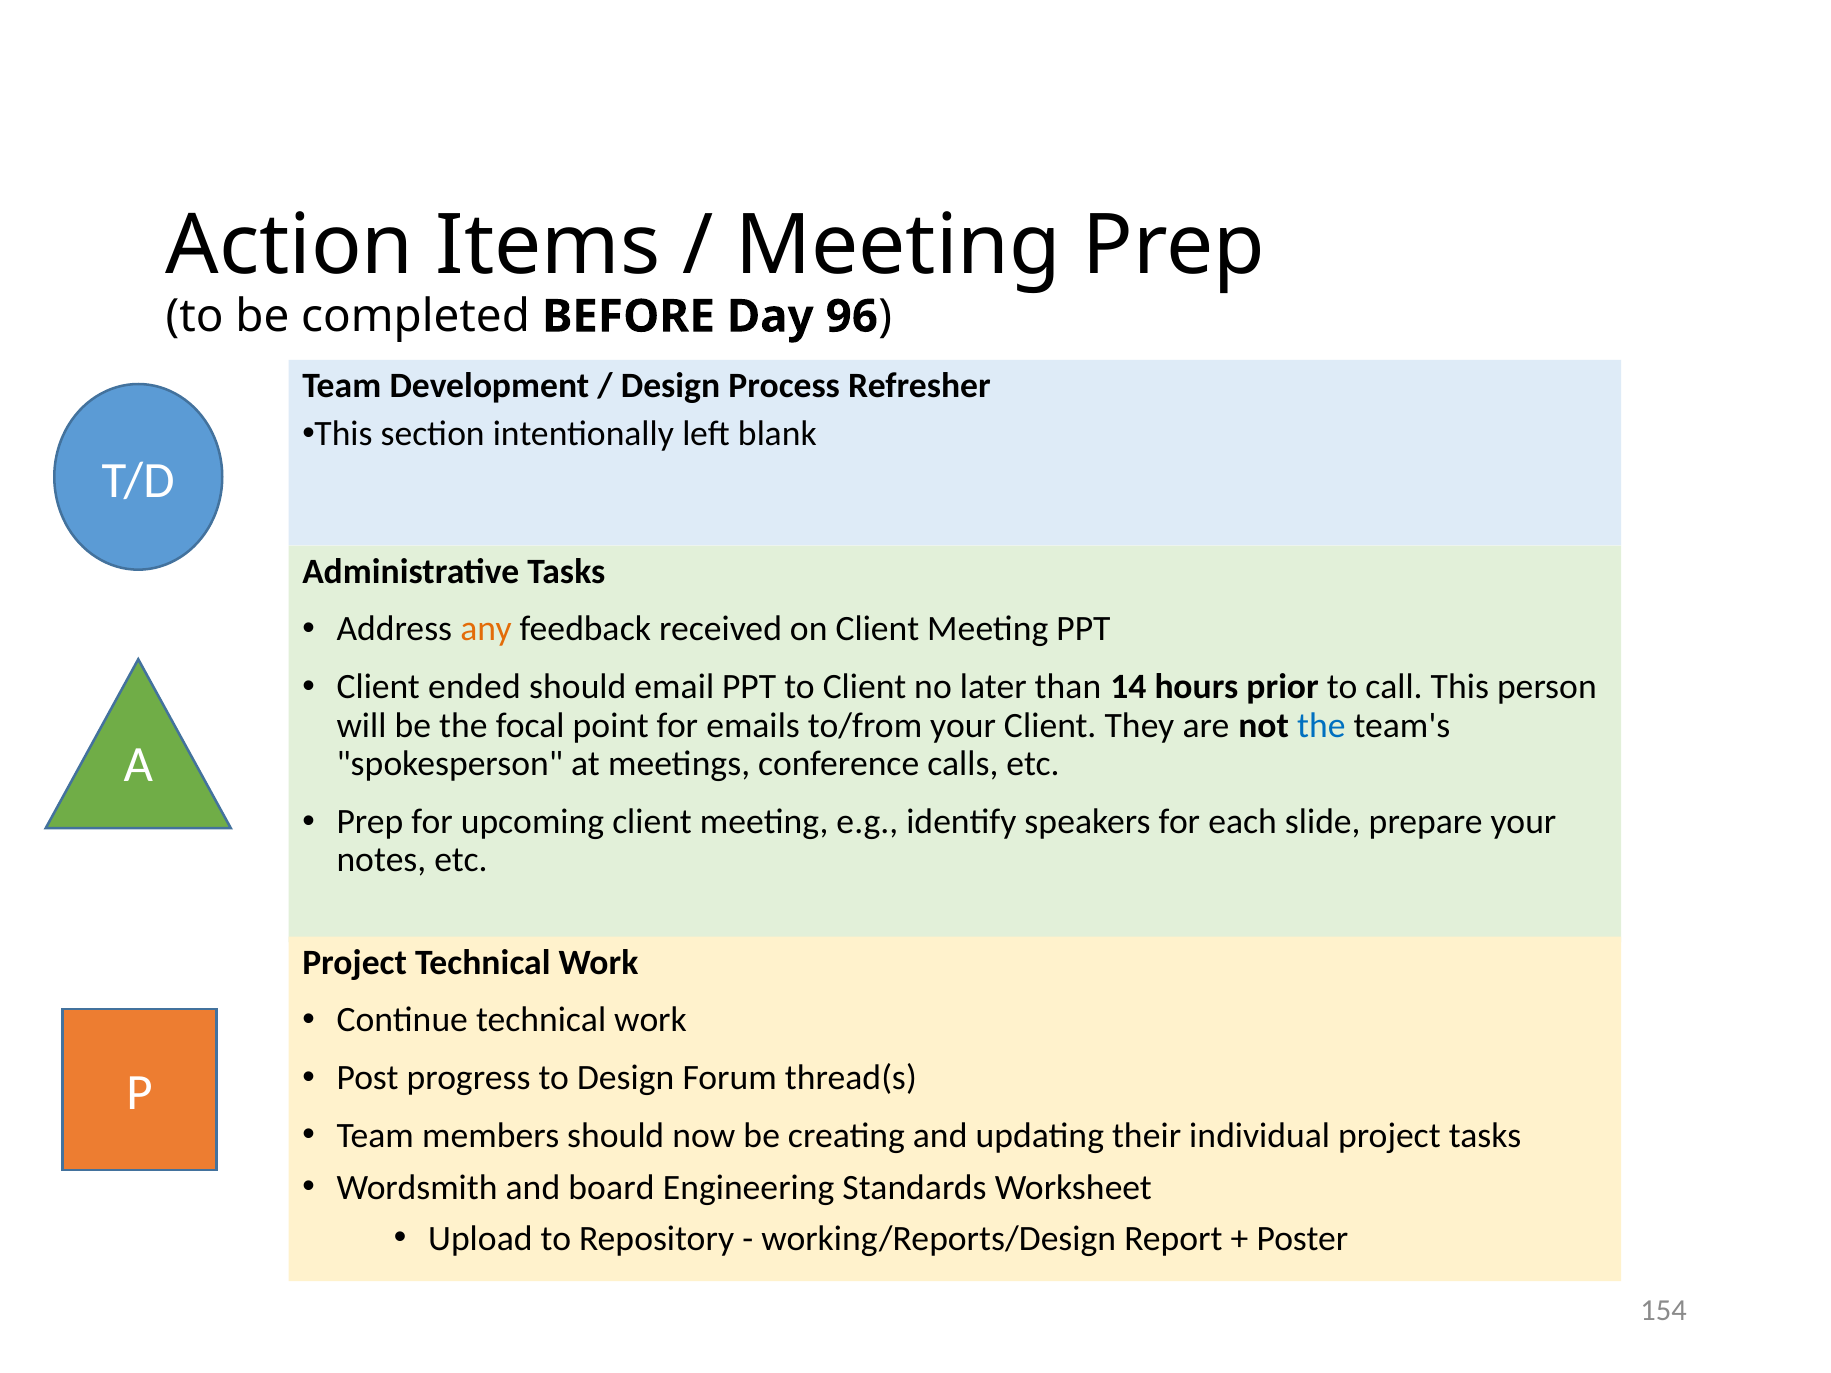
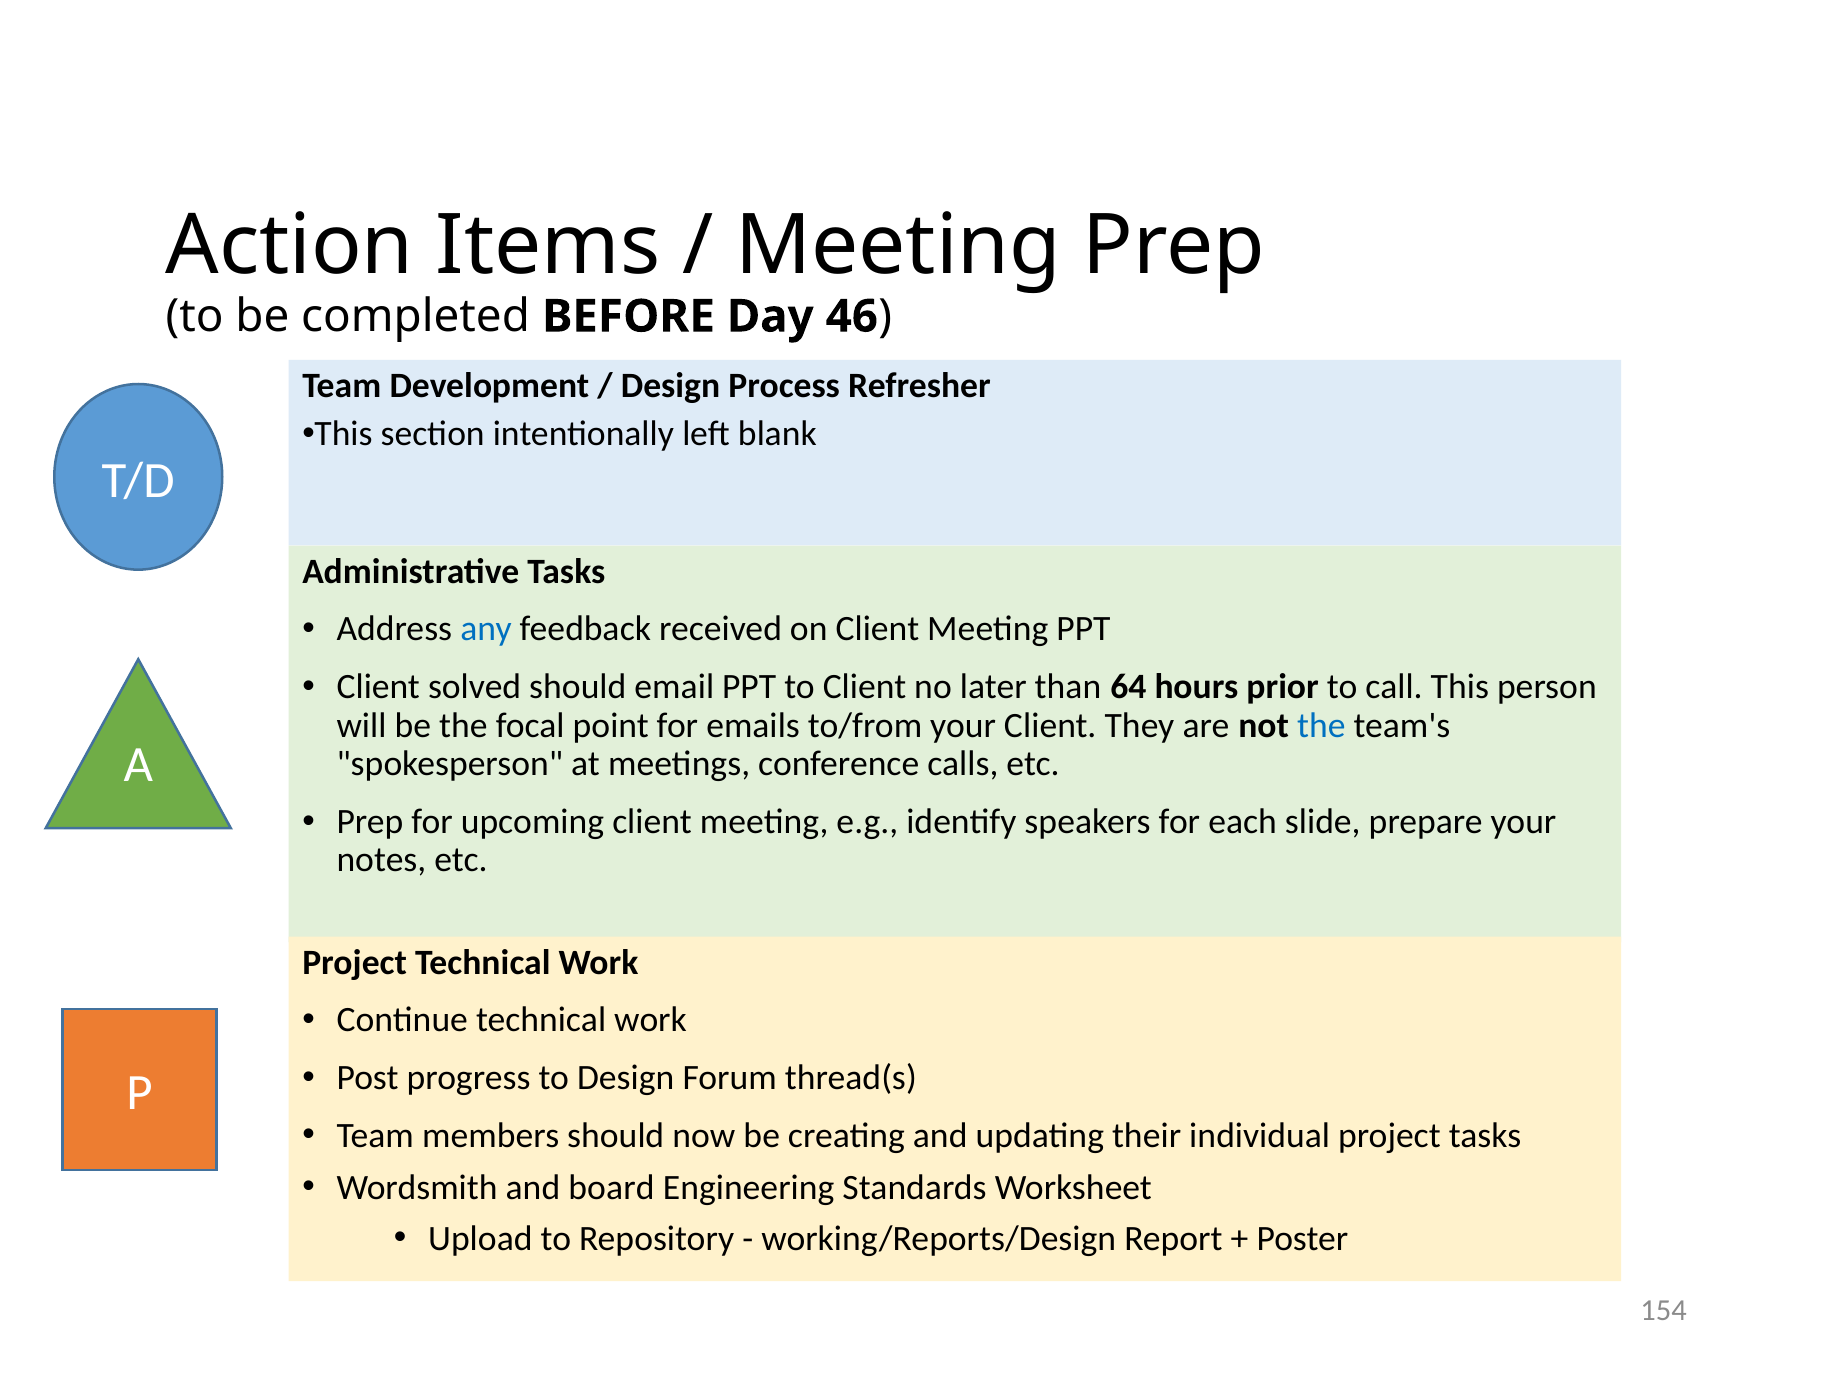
96: 96 -> 46 (852, 317)
any colour: orange -> blue (486, 629)
ended: ended -> solved (475, 687)
14: 14 -> 64 (1128, 687)
